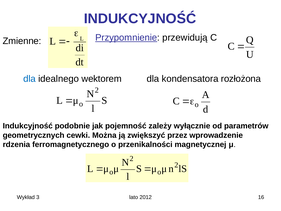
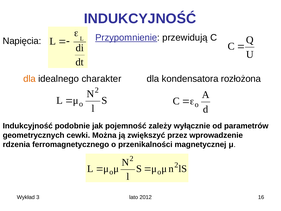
Zmienne: Zmienne -> Napięcia (22, 41)
dla colour: blue -> orange (29, 79)
wektorem: wektorem -> charakter (102, 79)
